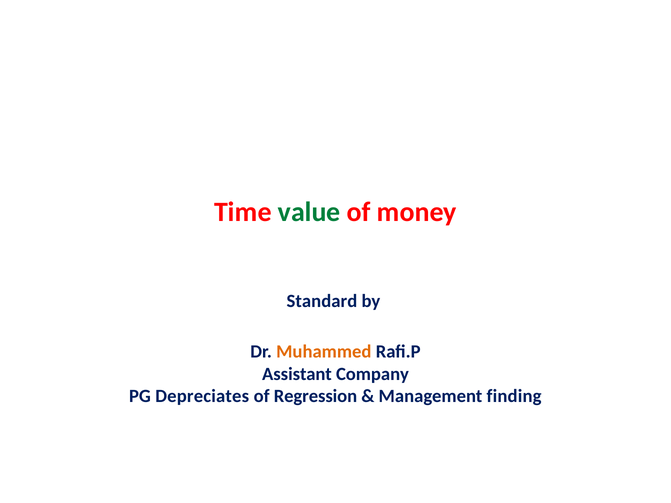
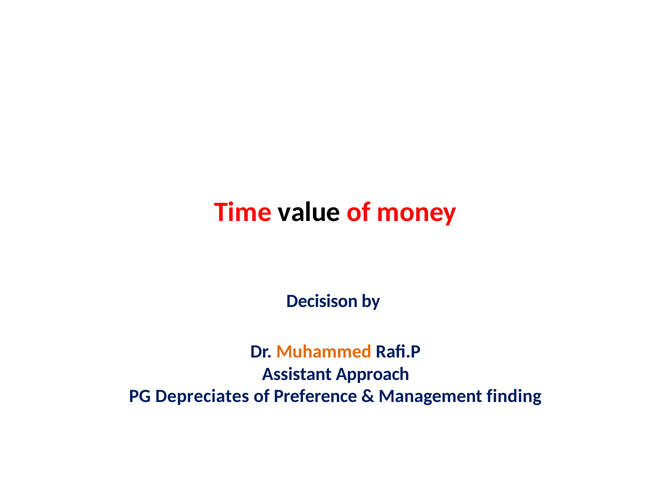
value colour: green -> black (309, 212)
Standard: Standard -> Decisison (322, 301)
Company: Company -> Approach (373, 374)
Regression: Regression -> Preference (315, 396)
